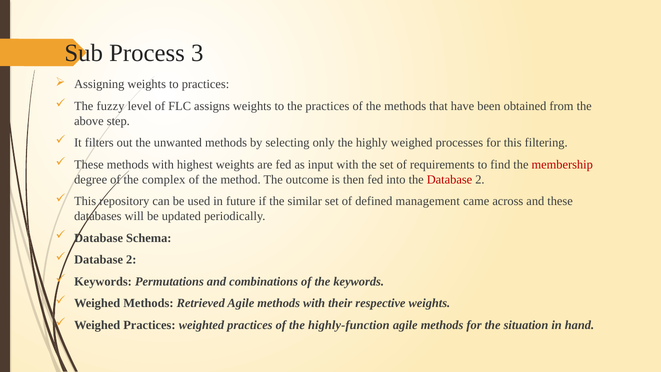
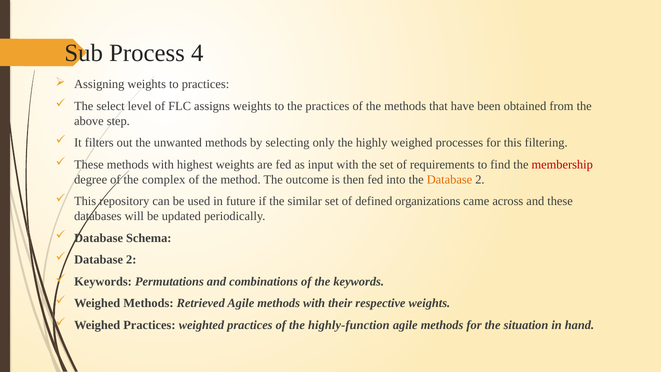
3: 3 -> 4 (197, 53)
fuzzy: fuzzy -> select (111, 106)
Database colour: red -> orange (449, 179)
management: management -> organizations (428, 201)
